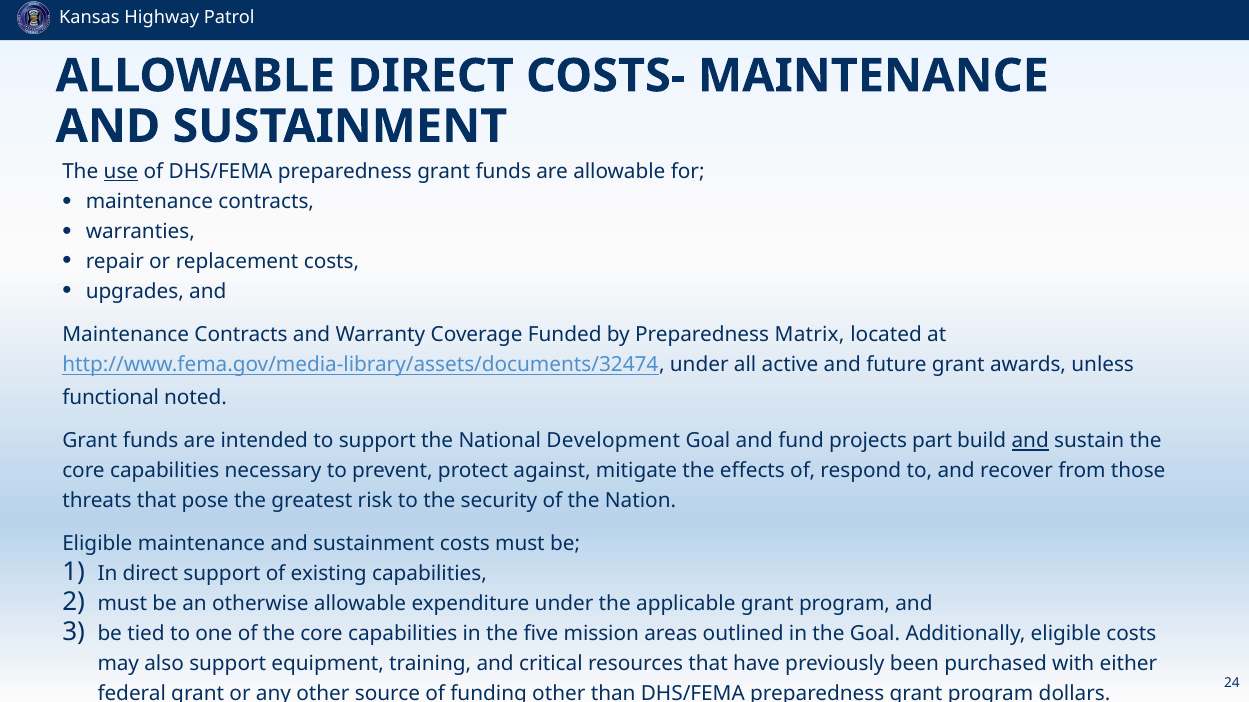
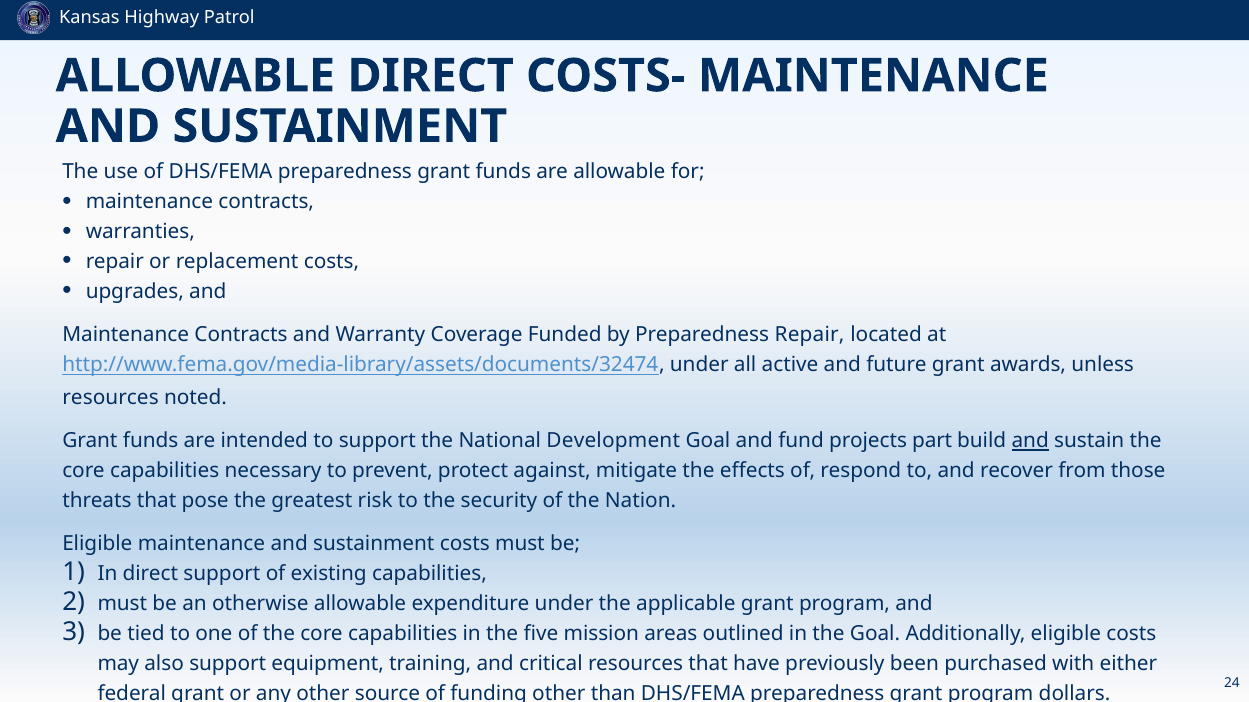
use underline: present -> none (121, 172)
Preparedness Matrix: Matrix -> Repair (810, 335)
functional: functional -> resources (111, 398)
